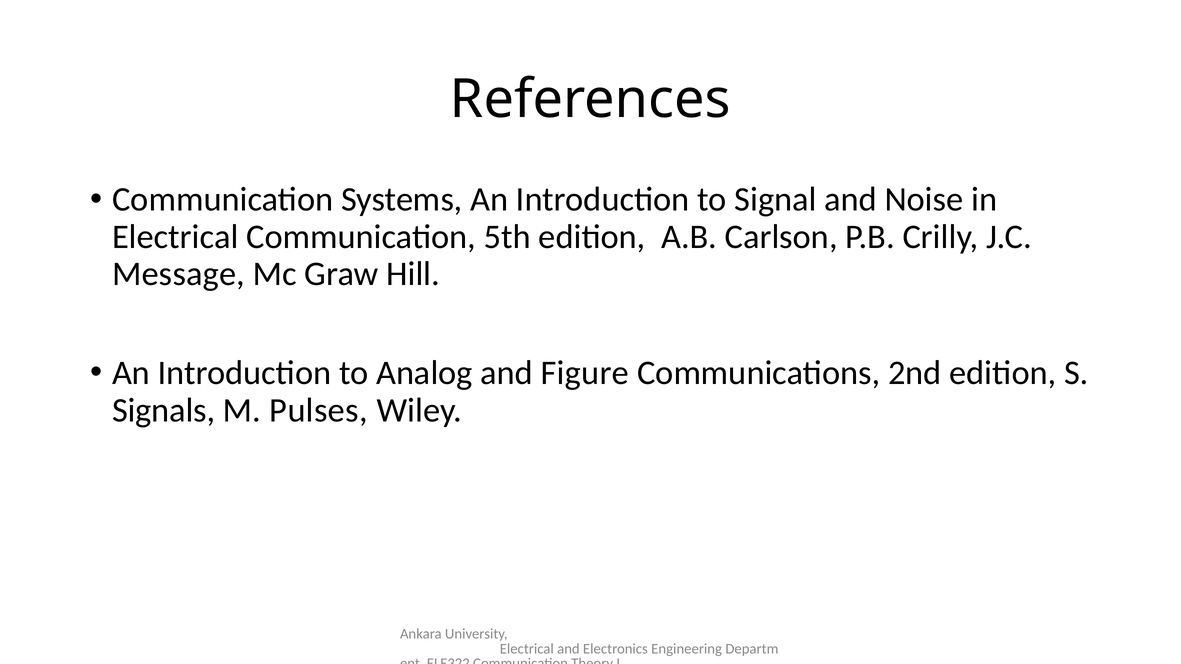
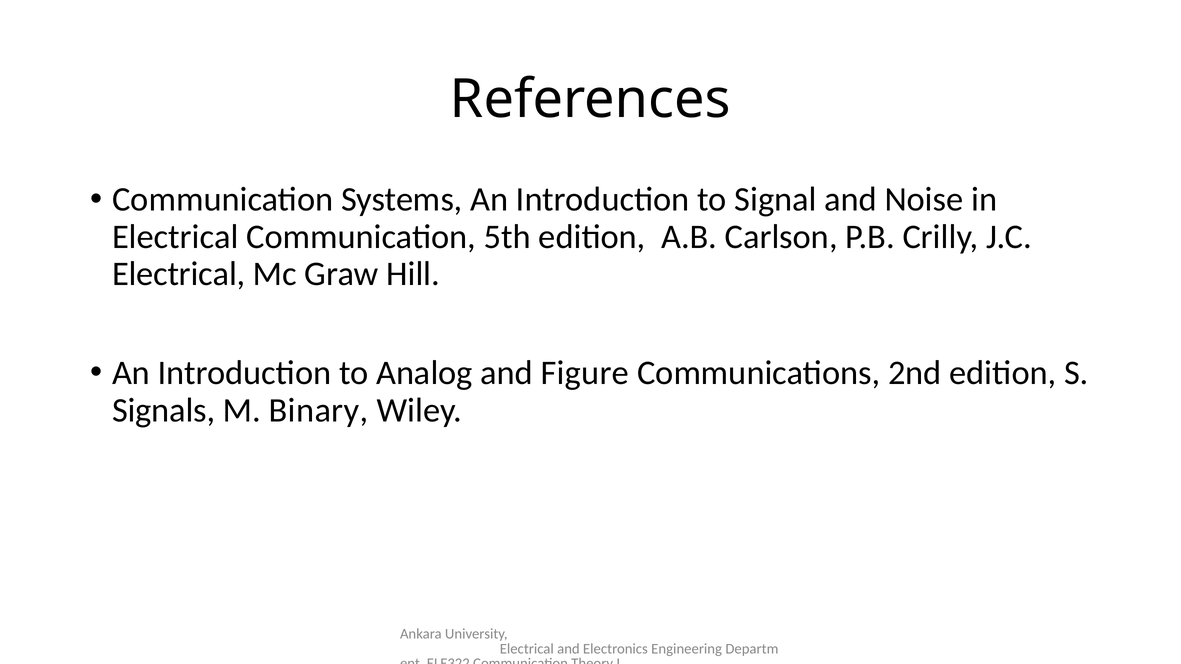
Message: Message -> Electrical (179, 274)
Pulses: Pulses -> Binary (319, 410)
